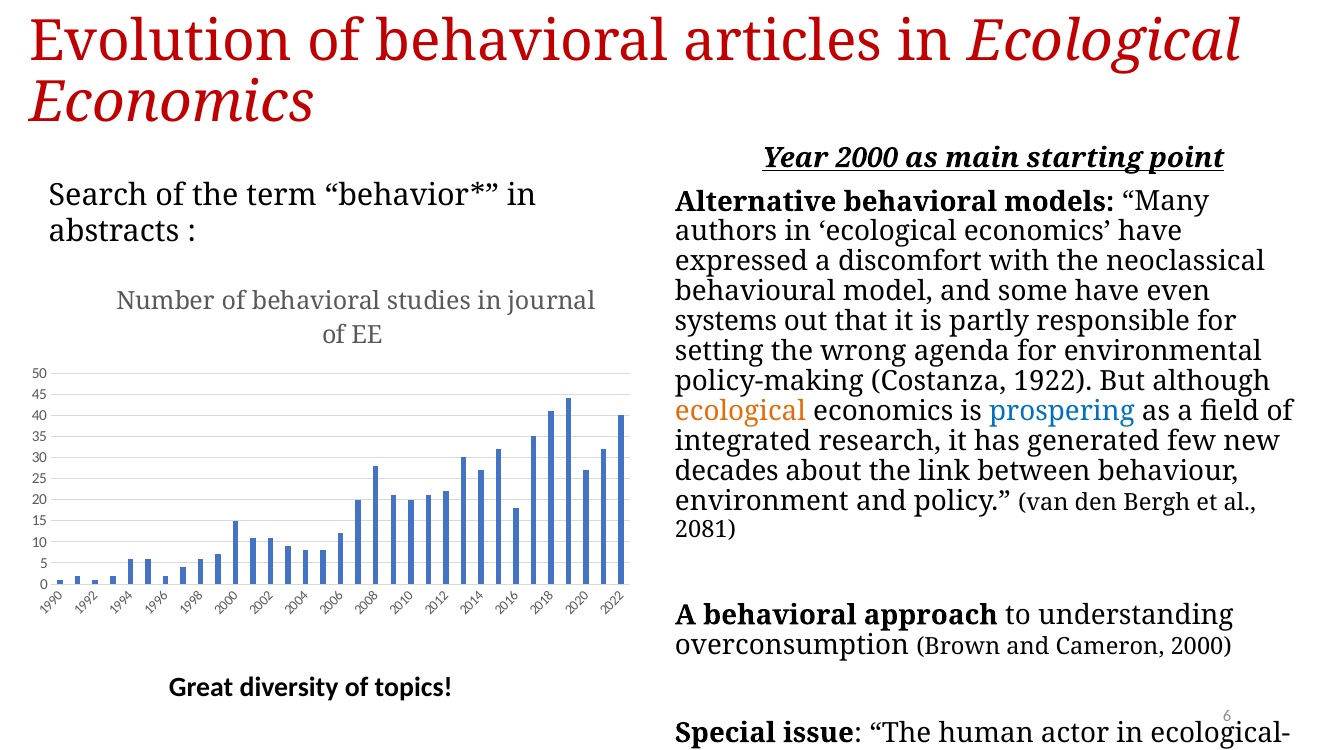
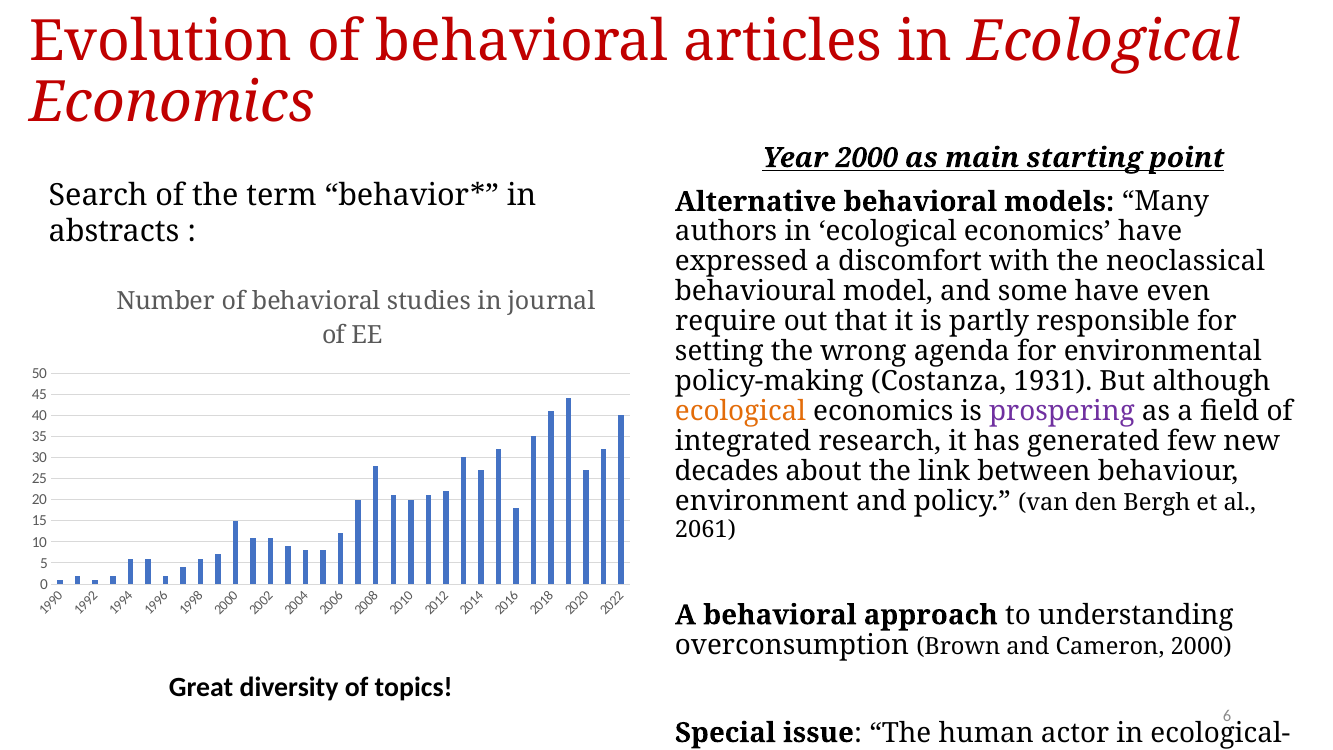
systems: systems -> require (726, 322)
1922: 1922 -> 1931 (1053, 382)
prospering colour: blue -> purple (1062, 412)
2081: 2081 -> 2061 (705, 529)
